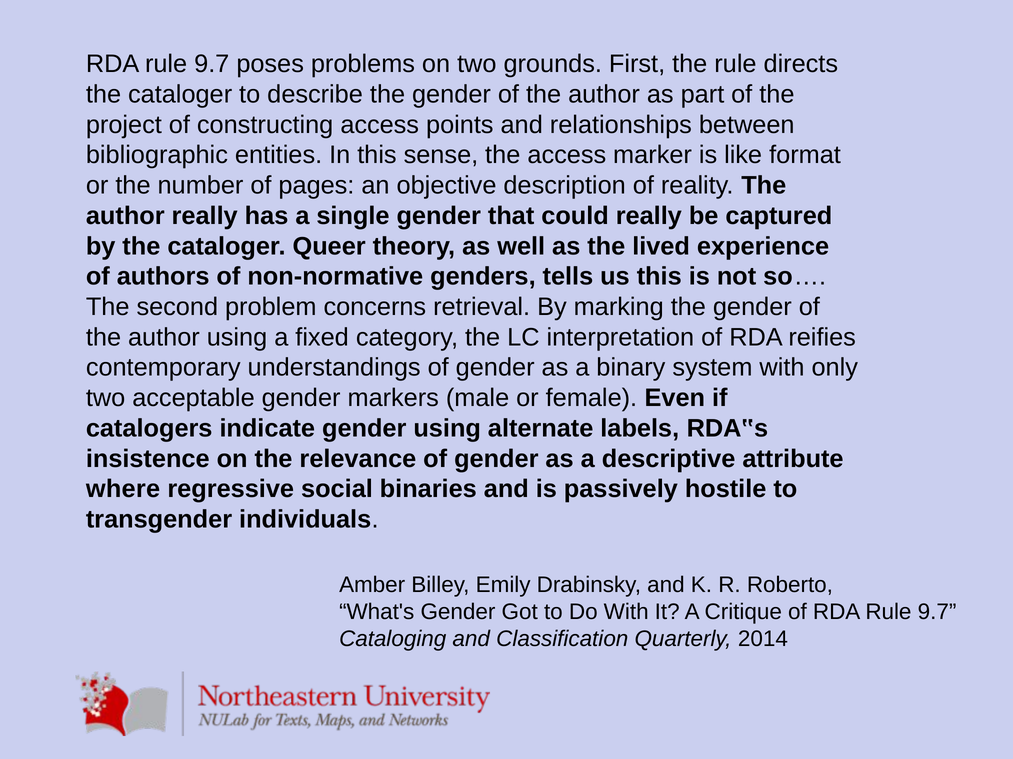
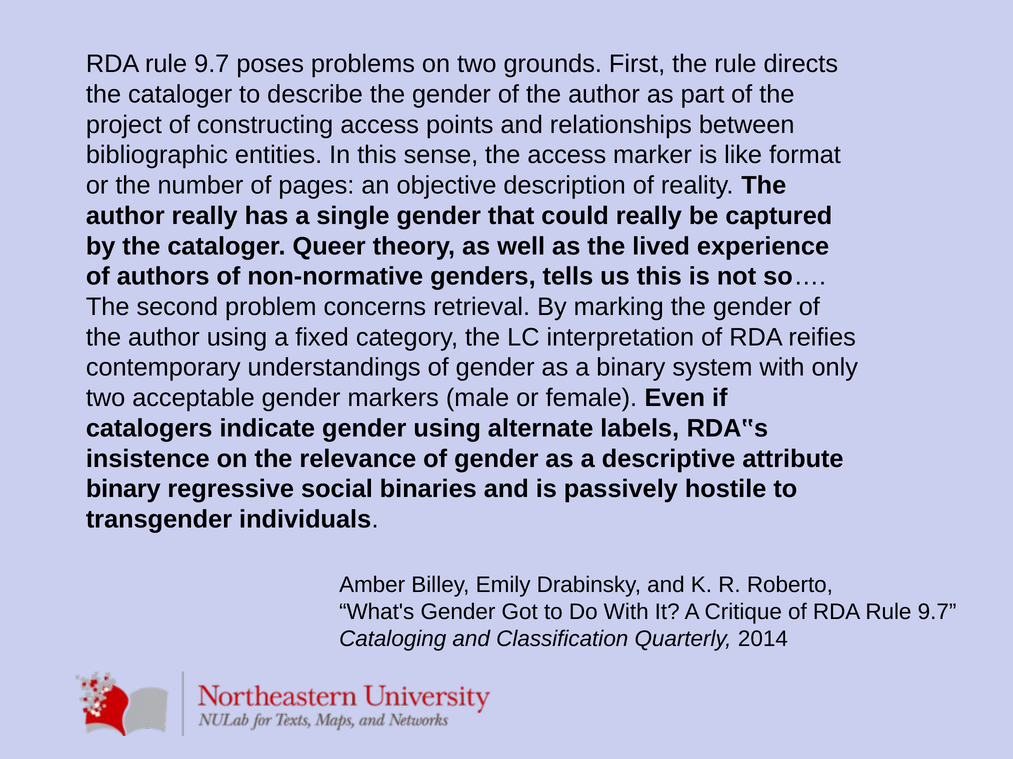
where: where -> binary (123, 490)
